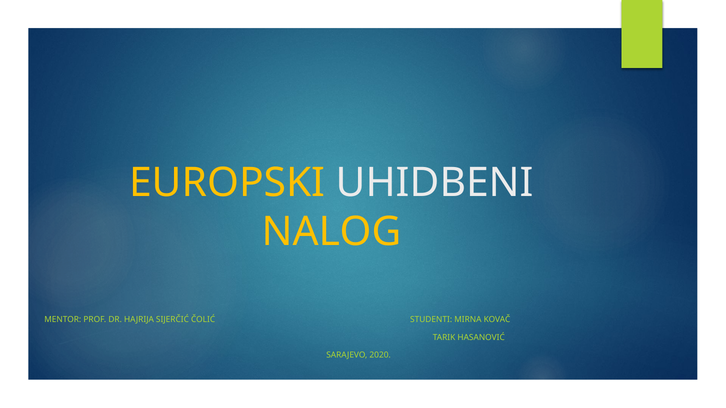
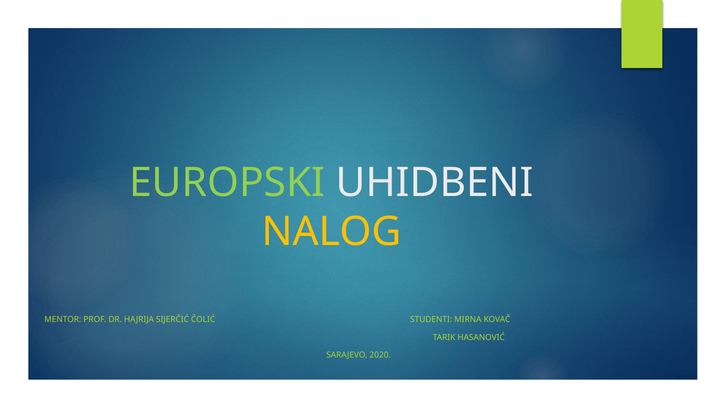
EUROPSKI colour: yellow -> light green (227, 183)
